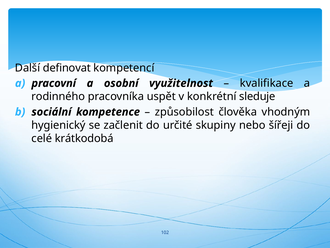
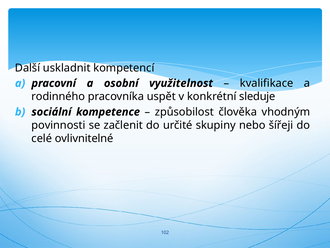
definovat: definovat -> uskladnit (67, 68)
hygienický: hygienický -> povinnosti (58, 125)
krátkodobá: krátkodobá -> ovlivnitelné (84, 138)
